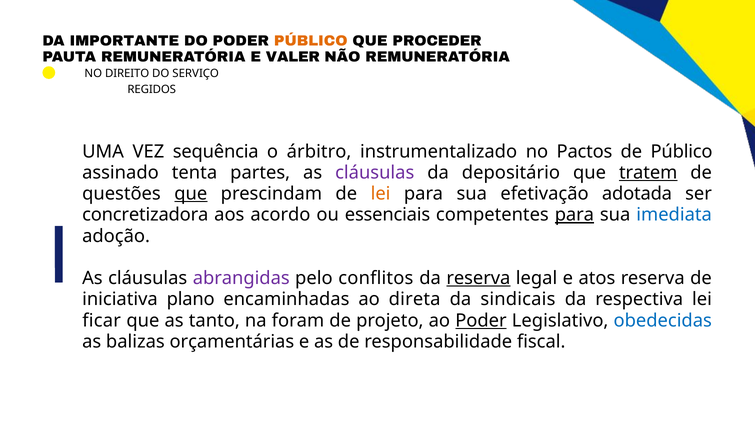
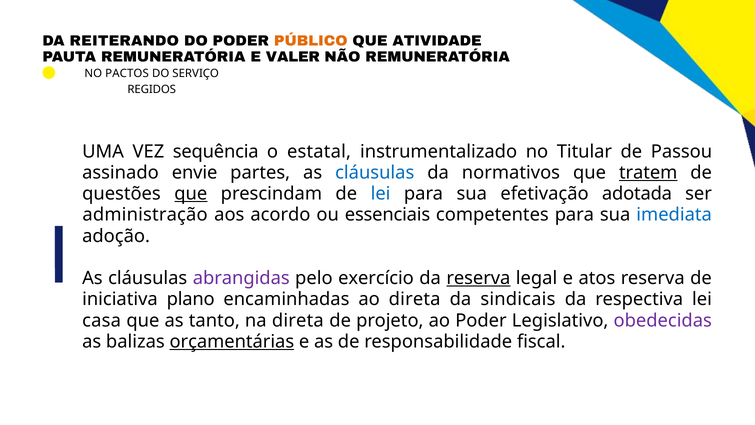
IMPORTANTE: IMPORTANTE -> REITERANDO (124, 41)
PROCEDER: PROCEDER -> ATIVIDADE (437, 41)
DIREITO: DIREITO -> PACTOS (127, 73)
árbitro: árbitro -> estatal (319, 151)
Pactos: Pactos -> Titular (584, 151)
de Público: Público -> Passou (681, 151)
tenta: tenta -> envie (195, 172)
cláusulas colour: purple -> blue (375, 172)
depositário: depositário -> normativos (511, 172)
lei colour: orange -> blue (381, 194)
concretizadora: concretizadora -> administração (145, 215)
para underline: present -> none (574, 215)
conflitos: conflitos -> exercício (376, 278)
ficar: ficar -> casa (102, 320)
na foram: foram -> direta (298, 320)
Poder underline: present -> none (481, 320)
obedecidas colour: blue -> purple (663, 320)
orçamentárias underline: none -> present (232, 341)
